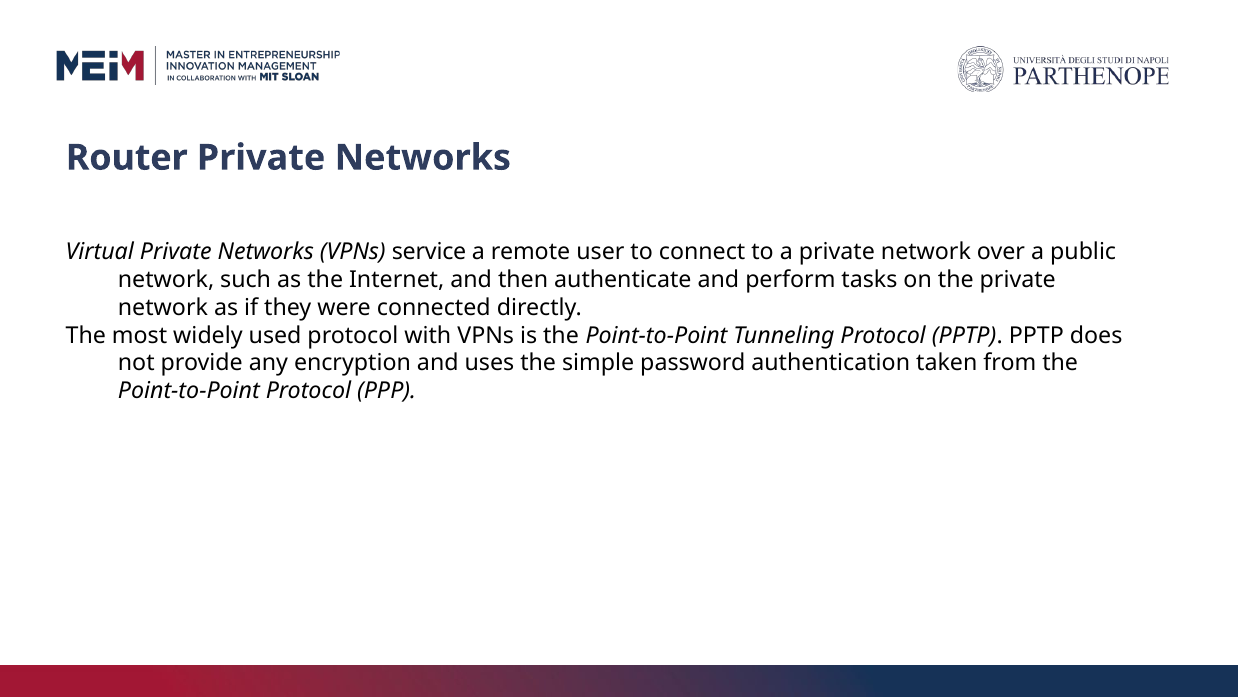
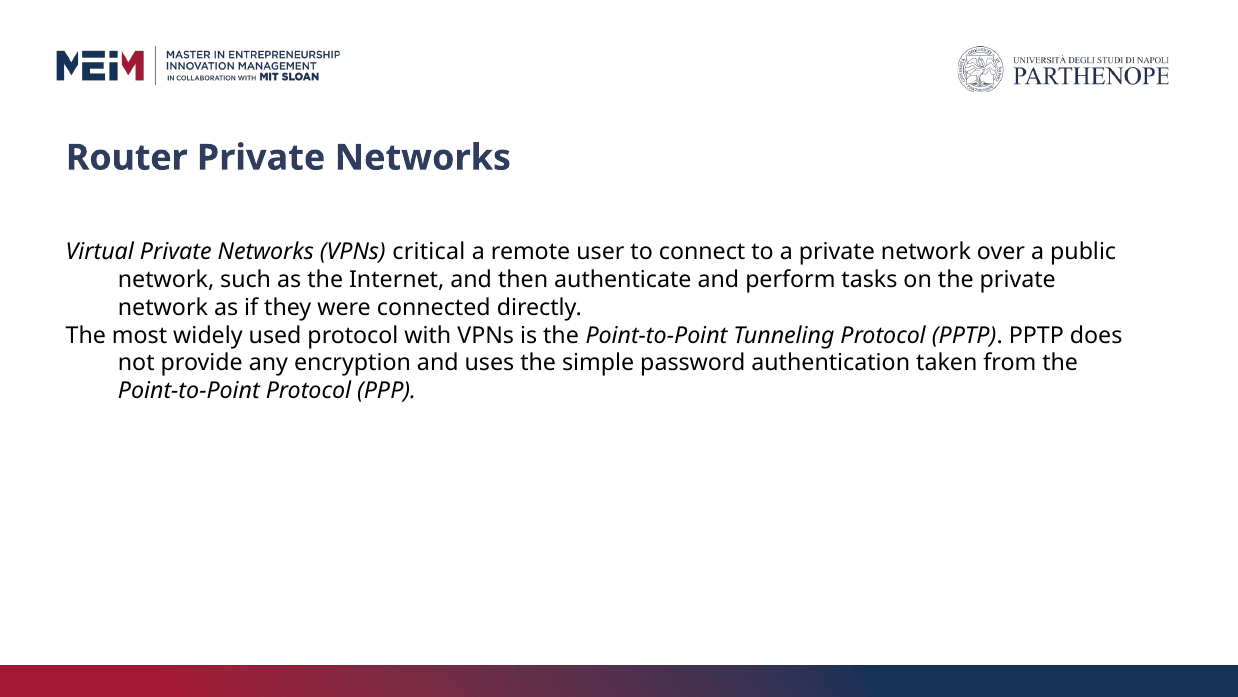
service: service -> critical (429, 251)
